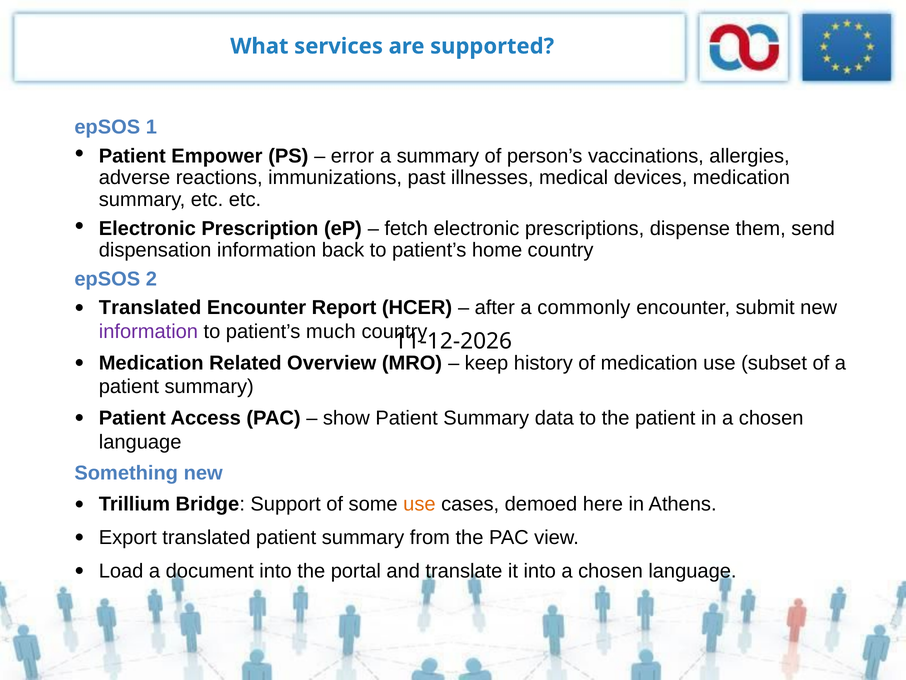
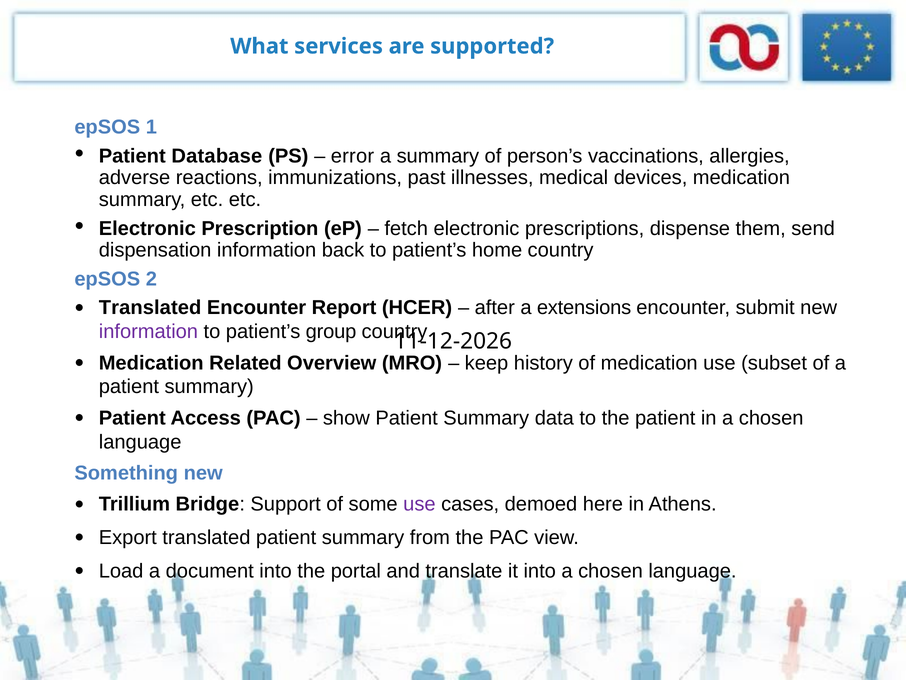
Empower: Empower -> Database (217, 156)
commonly: commonly -> extensions (584, 308)
much: much -> group (331, 332)
use colour: orange -> purple (419, 504)
